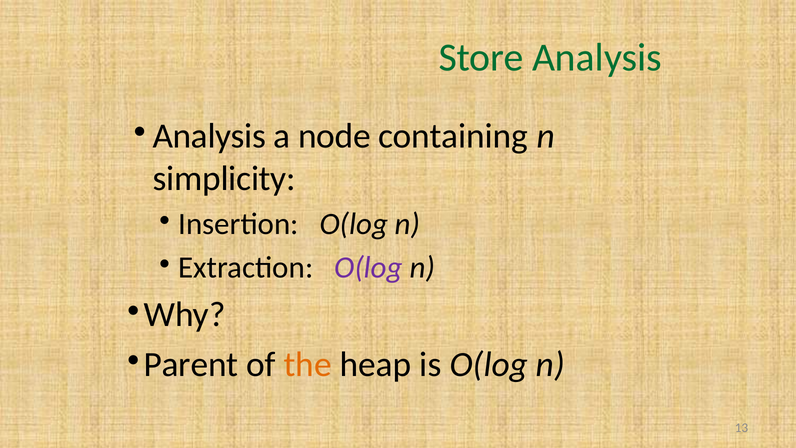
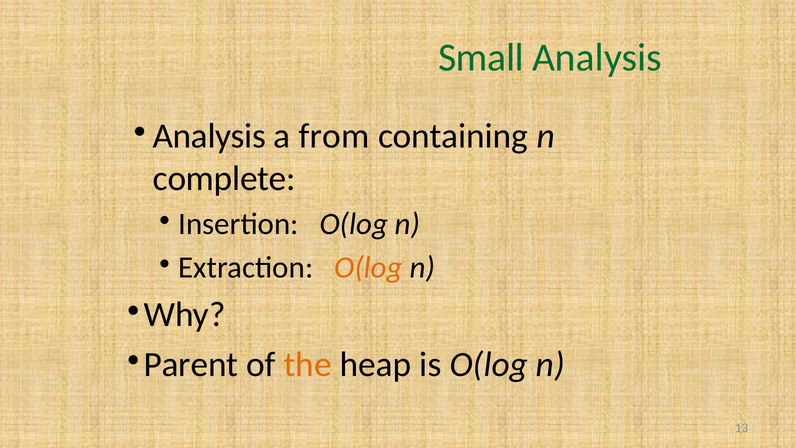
Store: Store -> Small (481, 58)
node: node -> from (334, 136)
simplicity: simplicity -> complete (224, 178)
O(log colour: purple -> orange (369, 267)
